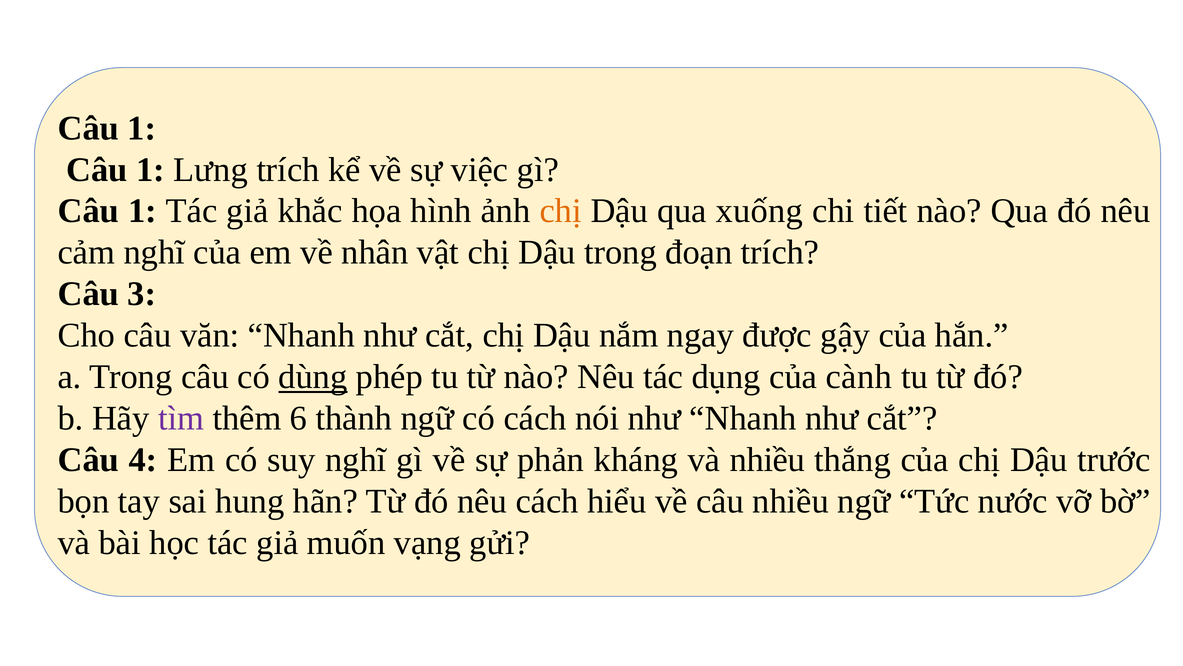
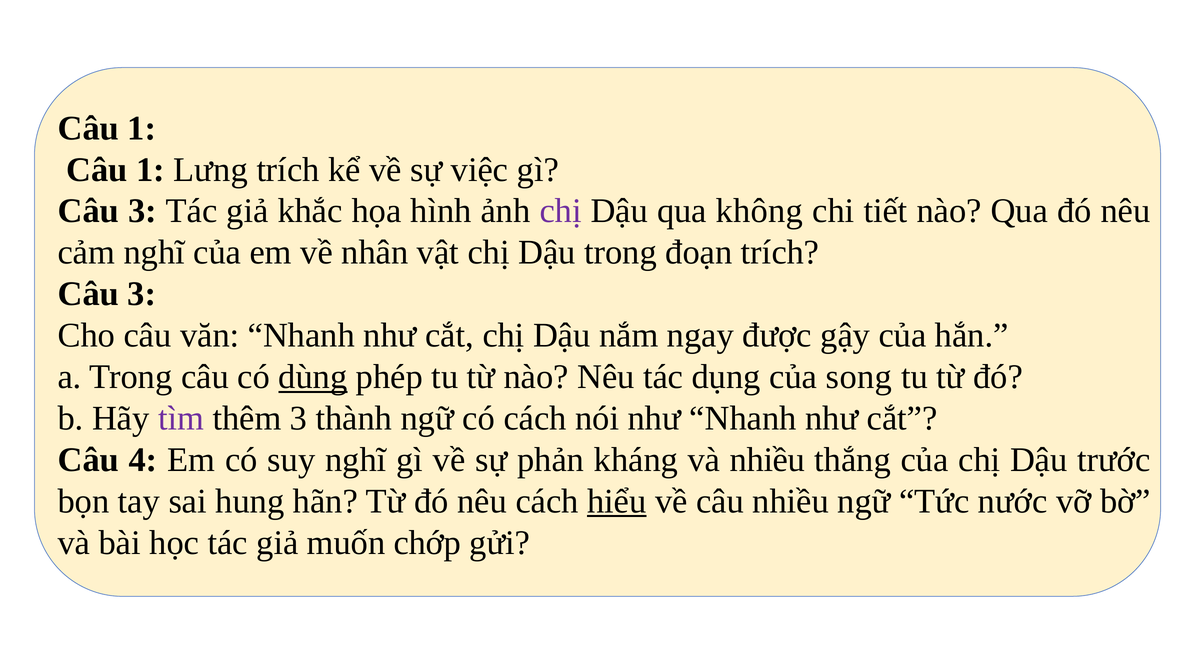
1: 1 -> 3 (142, 211)
chị colour: orange -> purple (561, 211)
xuống: xuống -> không (760, 211)
cành: cành -> song (859, 377)
thêm 6: 6 -> 3 (299, 418)
hiểu underline: none -> present (617, 501)
vạng: vạng -> chớp (428, 542)
